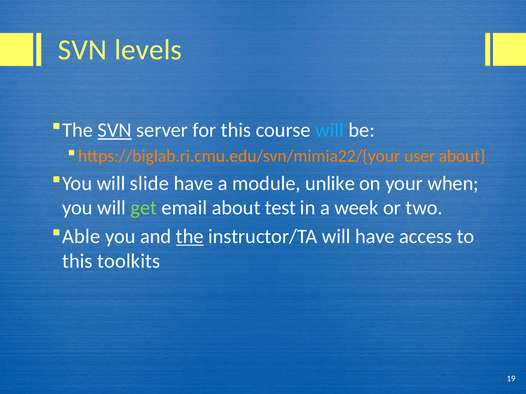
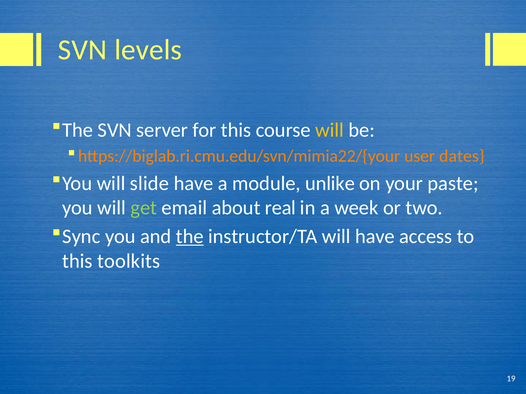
SVN underline: present -> none (115, 130)
will colour: light blue -> yellow (330, 130)
user about: about -> dates (462, 156)
when: when -> paste (453, 183)
test: test -> real (280, 208)
Able: Able -> Sync (81, 237)
